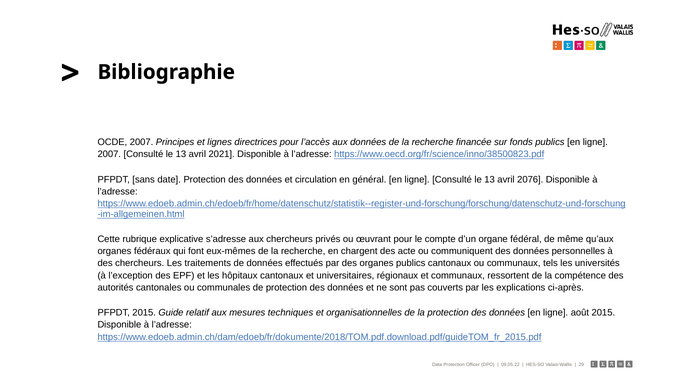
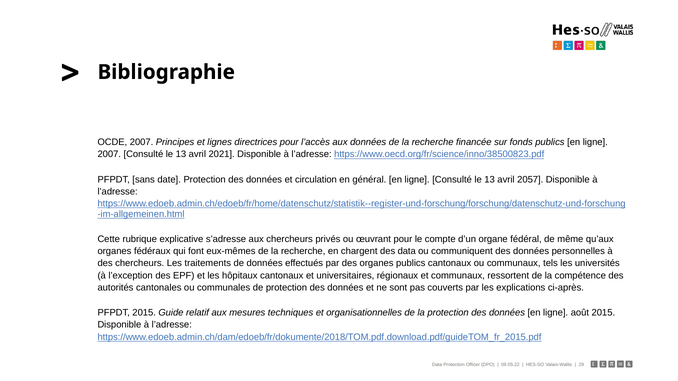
2076: 2076 -> 2057 (530, 180)
des acte: acte -> data (407, 252)
